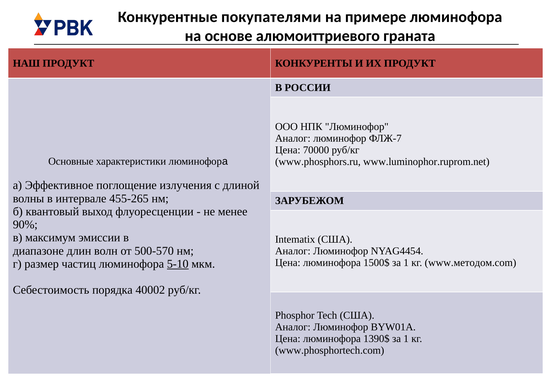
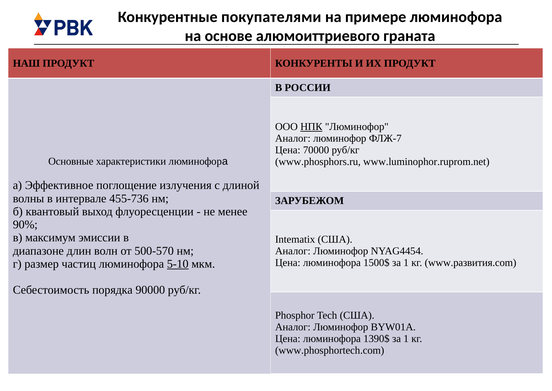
НПК underline: none -> present (311, 127)
455-265: 455-265 -> 455-736 (129, 198)
www.методом.com: www.методом.com -> www.развития.com (471, 263)
40002: 40002 -> 90000 (150, 290)
